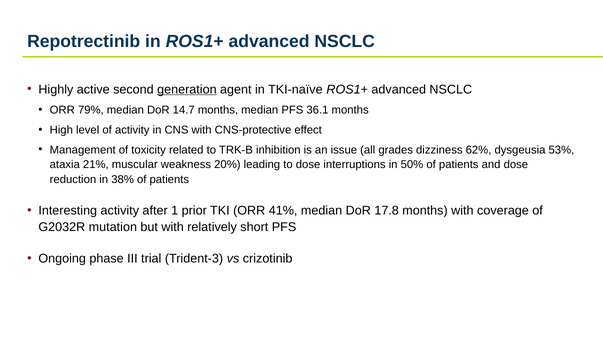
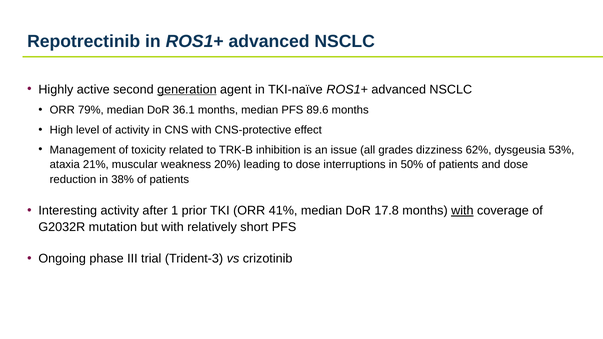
14.7: 14.7 -> 36.1 (184, 110)
36.1: 36.1 -> 89.6 (317, 110)
with underline: none -> present (462, 211)
